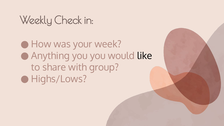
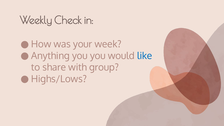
like colour: black -> blue (145, 56)
